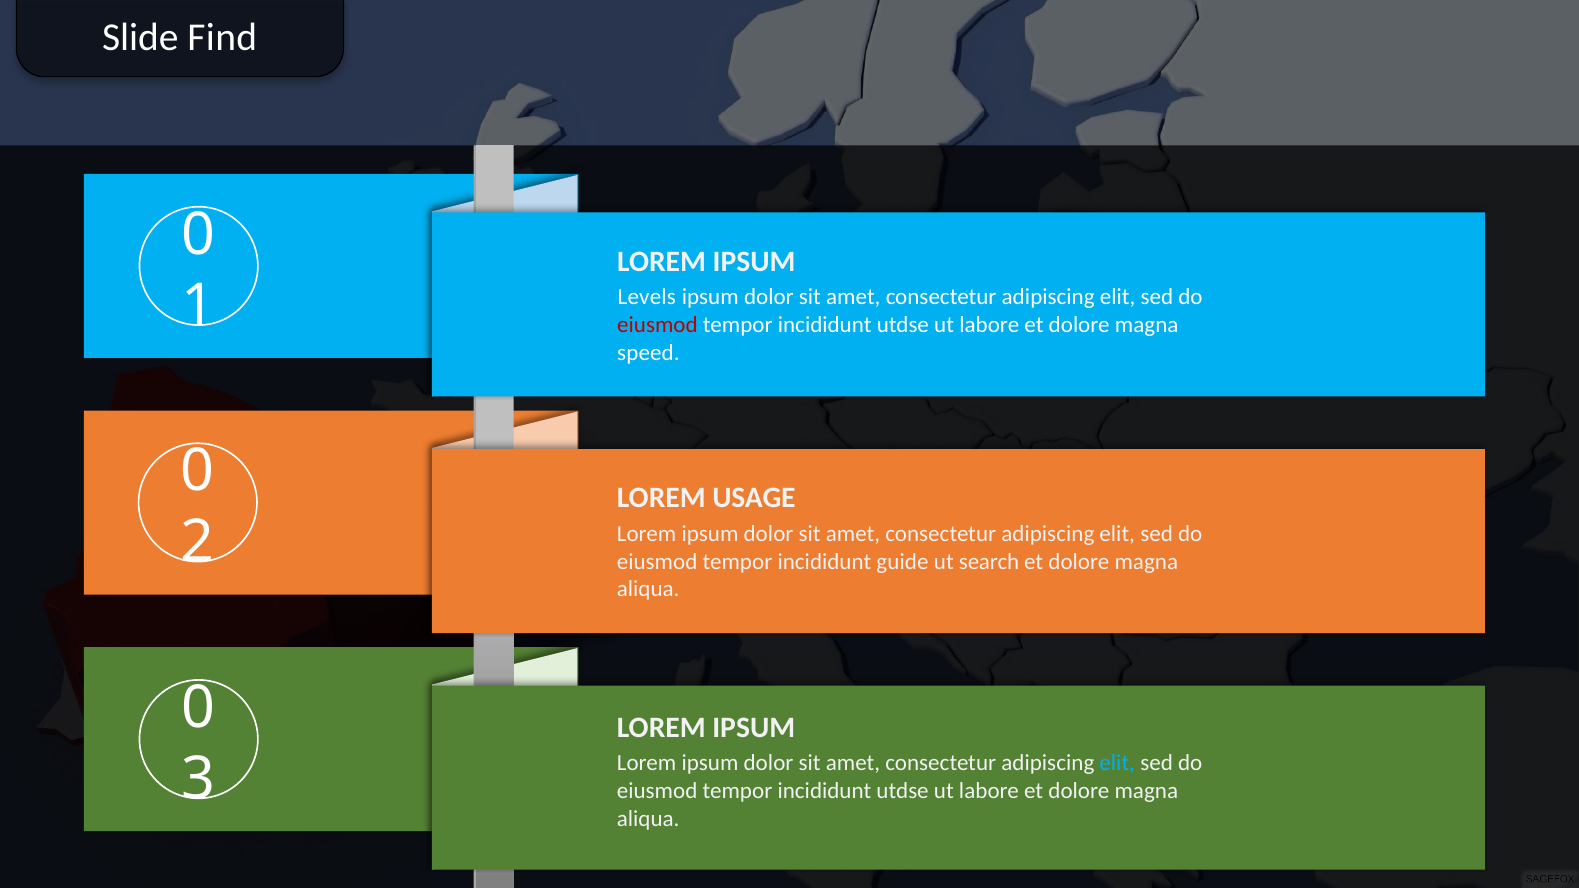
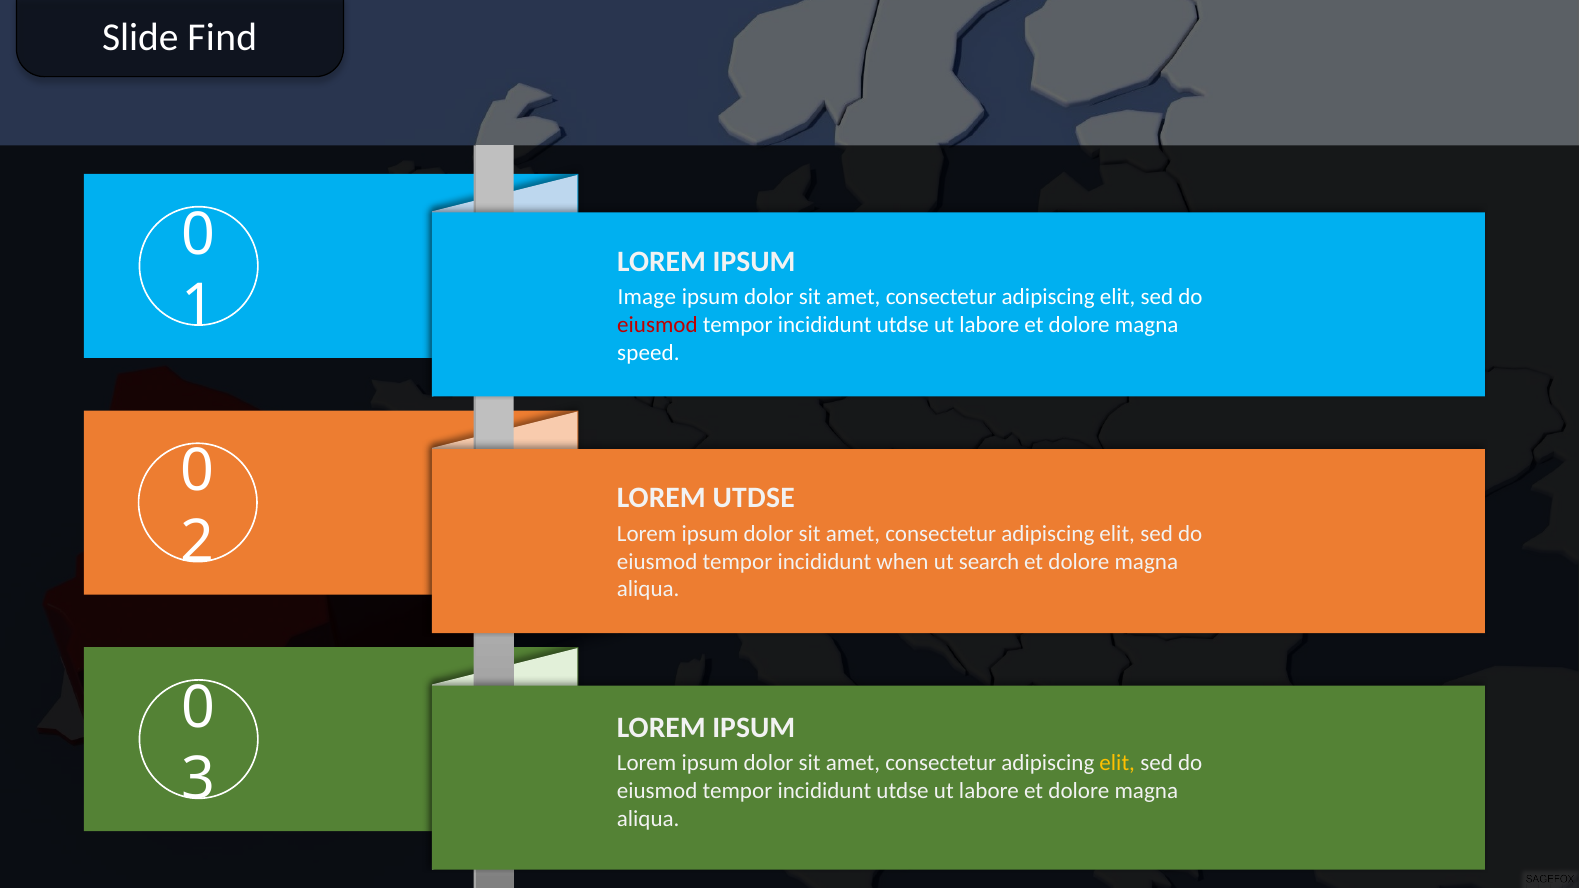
Levels: Levels -> Image (647, 297)
LOREM USAGE: USAGE -> UTDSE (754, 498)
guide: guide -> when (903, 562)
elit colour: light blue -> yellow (1117, 763)
